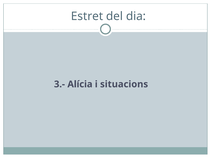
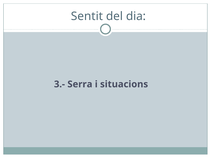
Estret: Estret -> Sentit (87, 16)
Alícia: Alícia -> Serra (80, 84)
